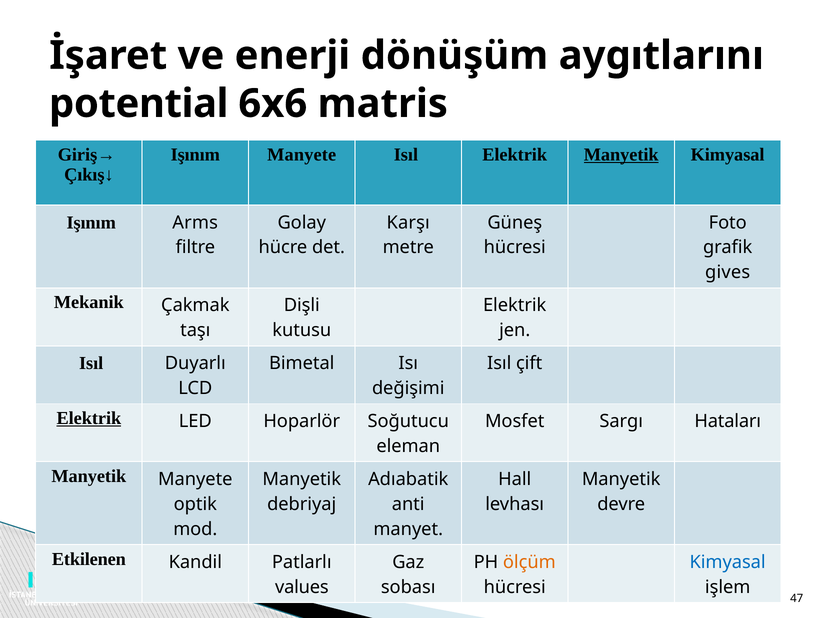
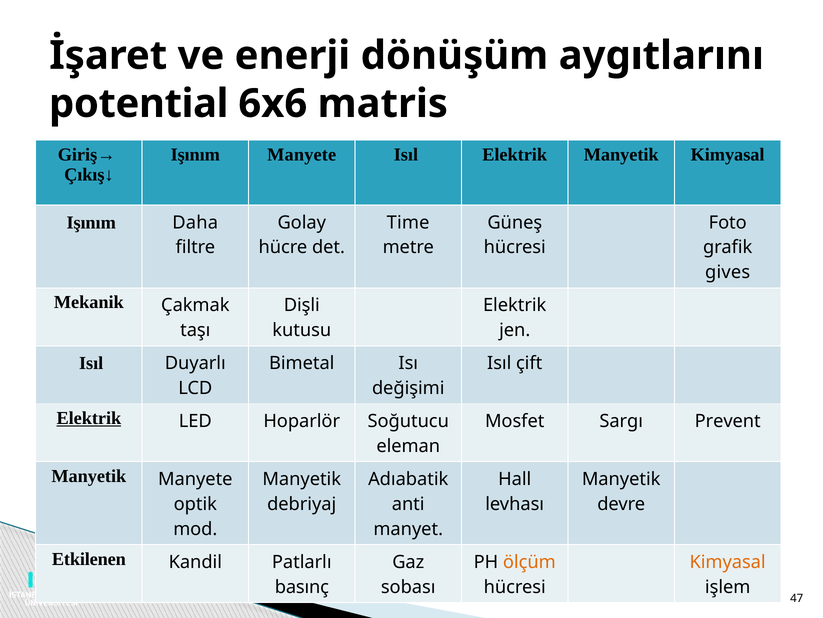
Manyetik underline: present -> none (621, 154)
Arms: Arms -> Daha (195, 222)
Karşı: Karşı -> Time (408, 222)
Hataları: Hataları -> Prevent (728, 421)
Kimyasal colour: blue -> orange (728, 561)
values: values -> basınç (302, 586)
